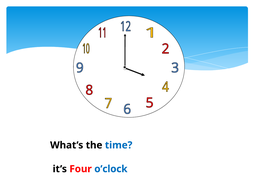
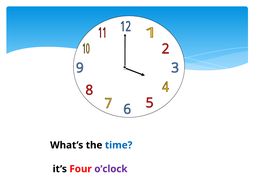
o’clock colour: blue -> purple (111, 168)
